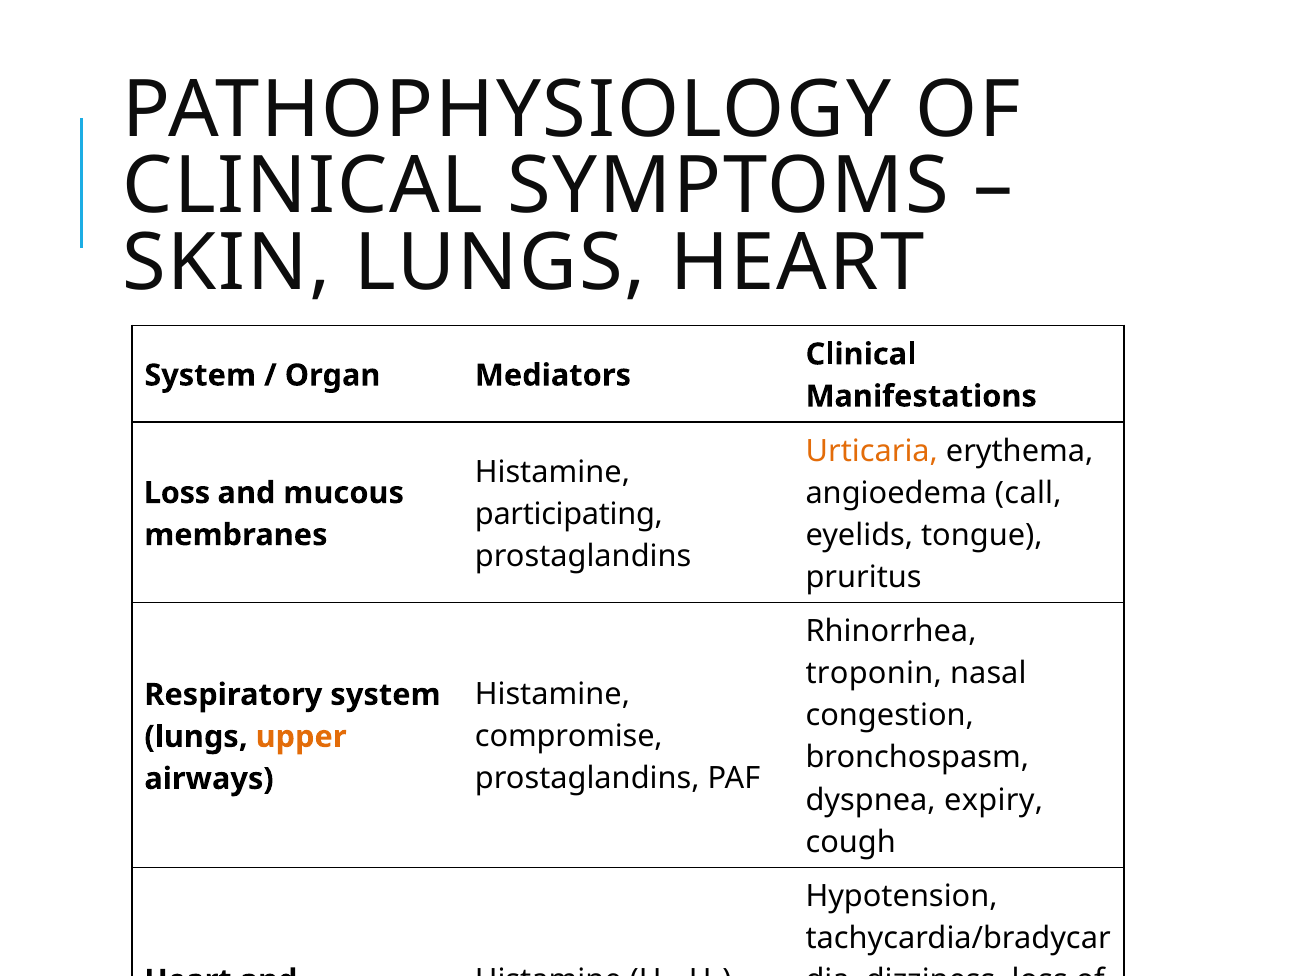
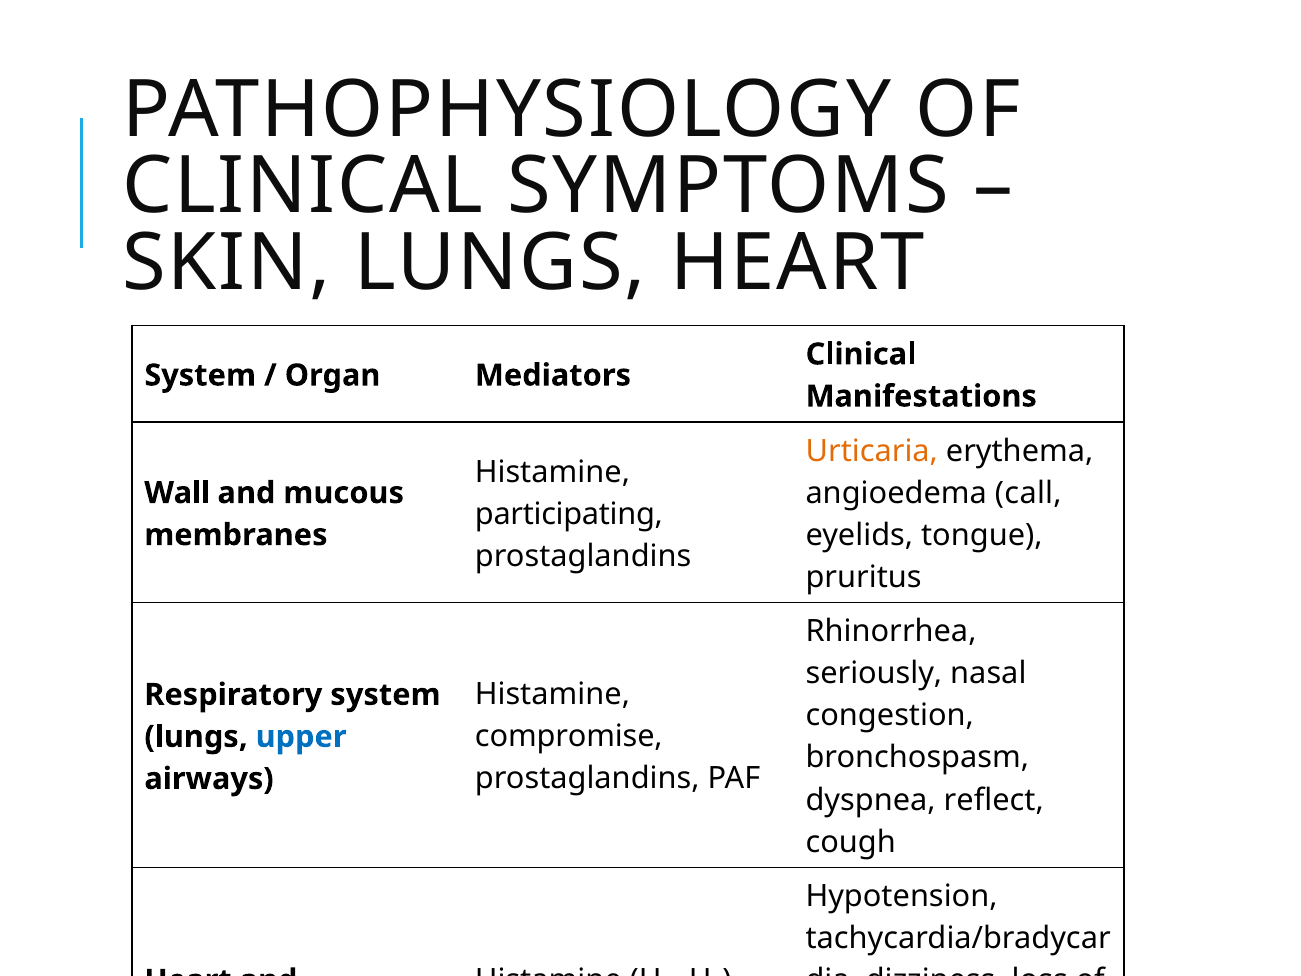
Loss: Loss -> Wall (177, 493)
troponin: troponin -> seriously (874, 673)
upper colour: orange -> blue (301, 737)
expiry: expiry -> reflect (994, 800)
